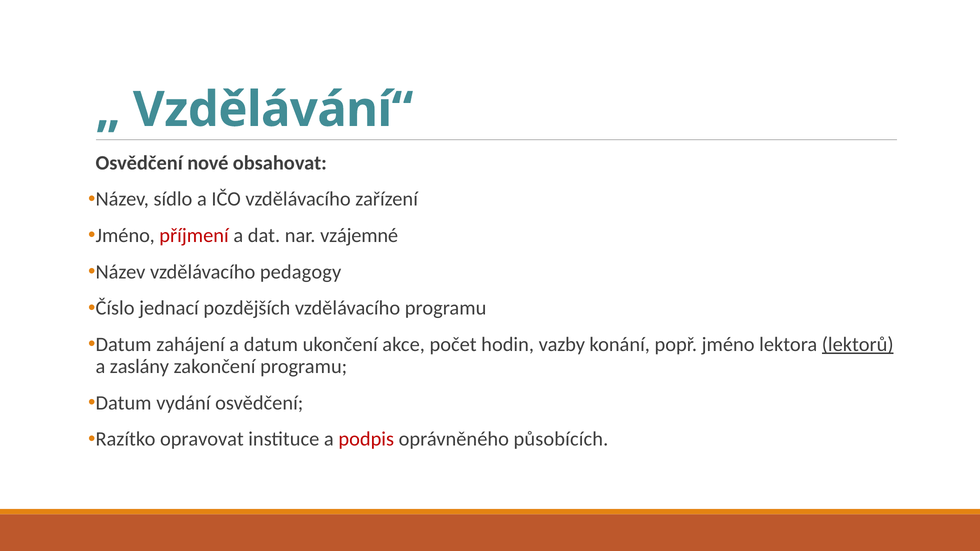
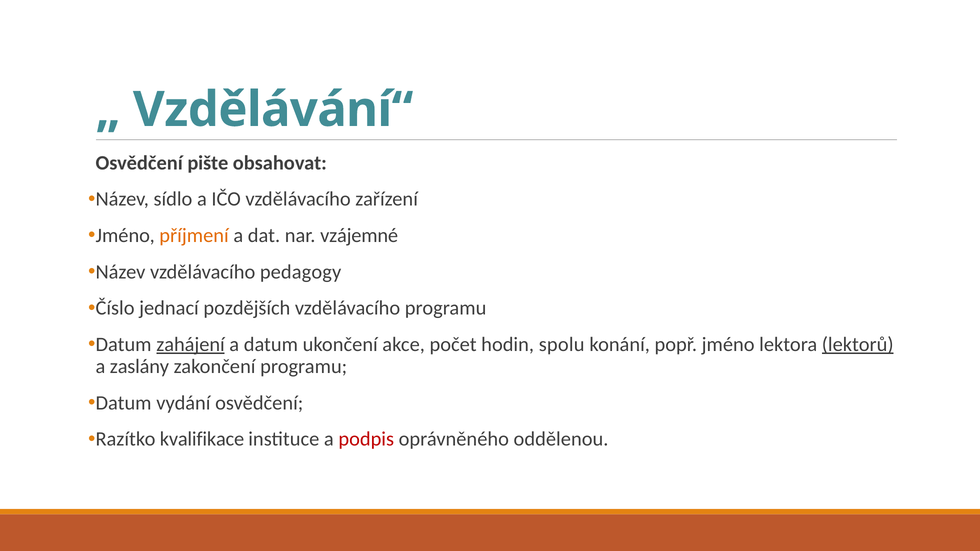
nové: nové -> pište (208, 163)
příjmení colour: red -> orange (194, 236)
zahájení underline: none -> present (191, 345)
vazby: vazby -> spolu (562, 345)
opravovat: opravovat -> kvalifikace (202, 439)
působících: působících -> oddělenou (561, 439)
